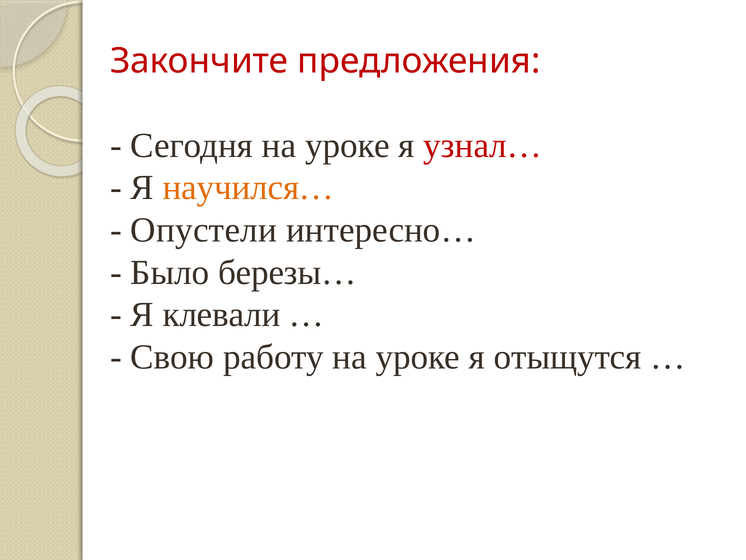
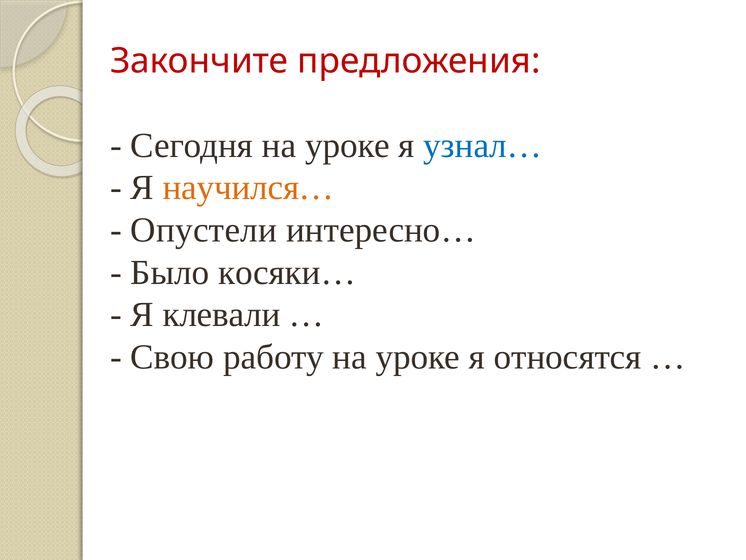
узнал… colour: red -> blue (483, 145)
березы…: березы… -> косяки… (287, 272)
отыщутся: отыщутся -> относятся (568, 357)
